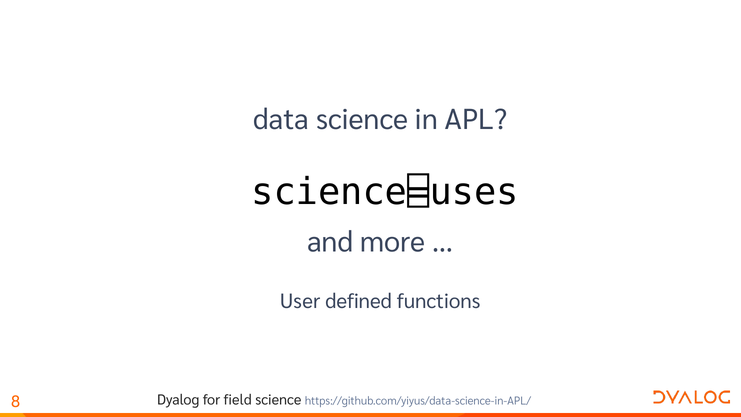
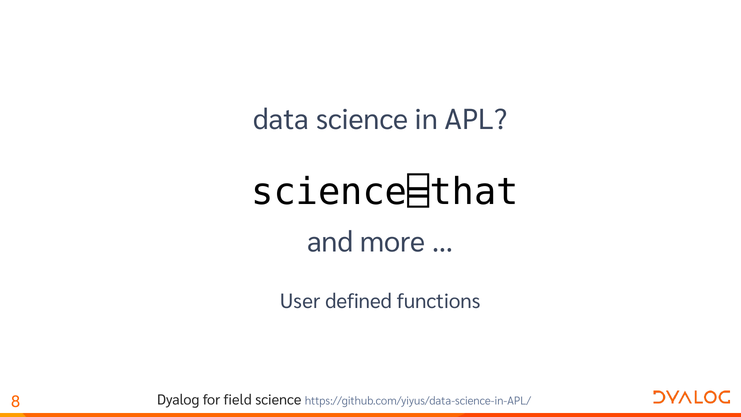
science⌸uses: science⌸uses -> science⌸that (385, 192)
